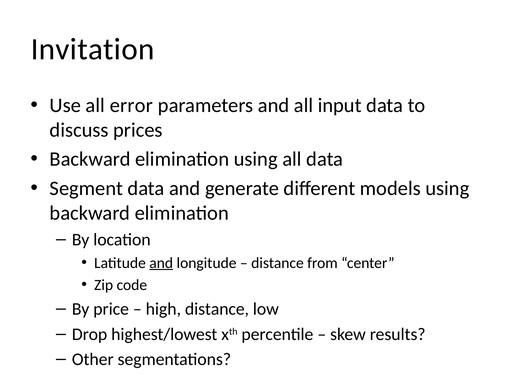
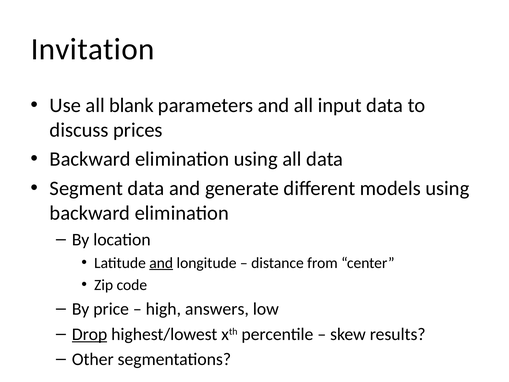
error: error -> blank (131, 105)
high distance: distance -> answers (217, 309)
Drop underline: none -> present (90, 334)
